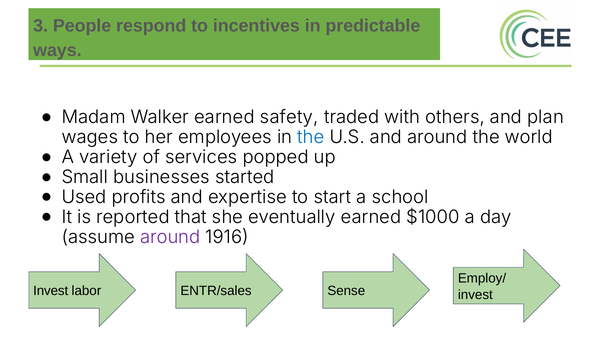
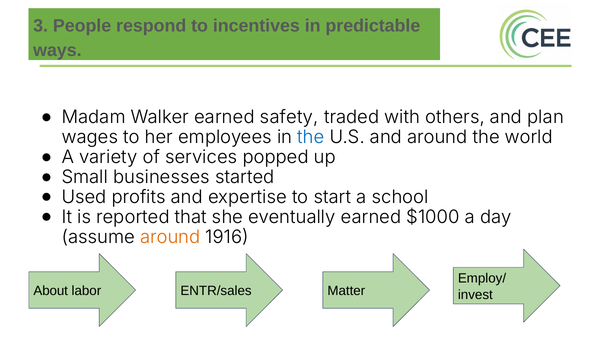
around colour: purple -> orange (170, 237)
Invest: Invest -> About (51, 291)
Sense: Sense -> Matter (346, 291)
